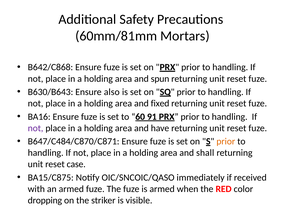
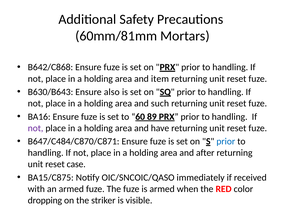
spun: spun -> item (160, 79)
fixed: fixed -> such (160, 103)
91: 91 -> 89 (152, 117)
prior colour: orange -> blue (226, 141)
shall: shall -> after (205, 153)
